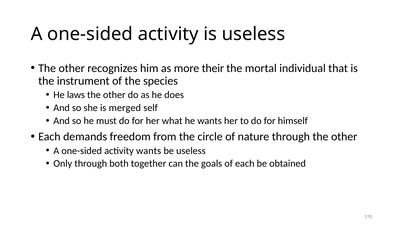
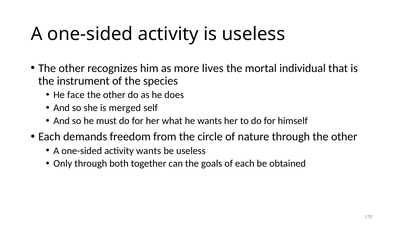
their: their -> lives (213, 68)
laws: laws -> face (76, 95)
